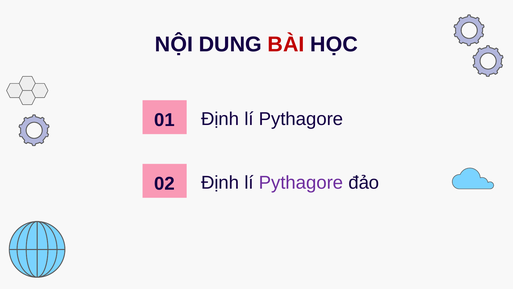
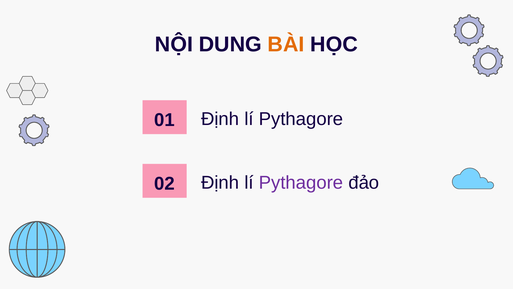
BÀI colour: red -> orange (286, 44)
